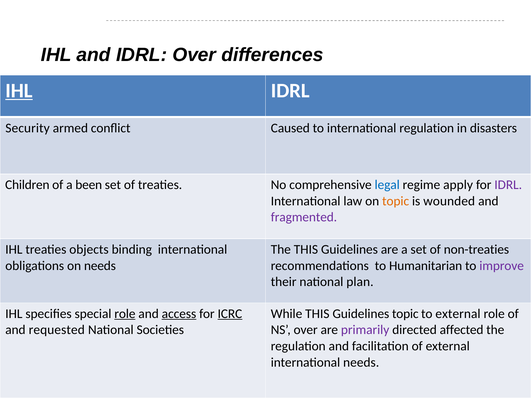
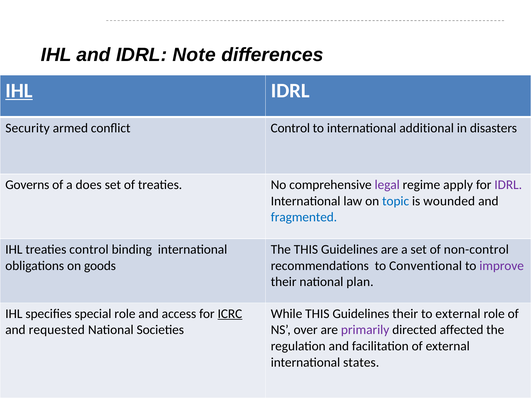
IDRL Over: Over -> Note (194, 55)
conflict Caused: Caused -> Control (290, 128)
international regulation: regulation -> additional (427, 128)
Children: Children -> Governs (27, 185)
been: been -> does (89, 185)
legal colour: blue -> purple (387, 185)
topic colour: orange -> blue (396, 201)
fragmented colour: purple -> blue (304, 217)
treaties objects: objects -> control (89, 250)
non-treaties: non-treaties -> non-control (476, 250)
on needs: needs -> goods (100, 266)
Humanitarian: Humanitarian -> Conventional (426, 266)
role underline: present -> none (125, 314)
access underline: present -> none (179, 314)
Guidelines topic: topic -> their (405, 314)
international needs: needs -> states (361, 363)
